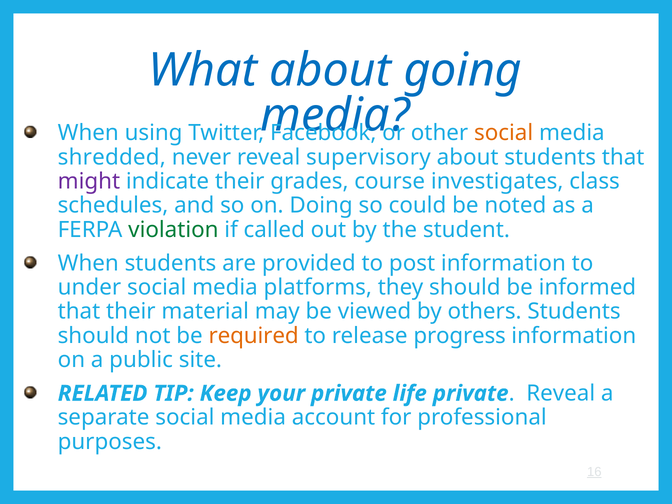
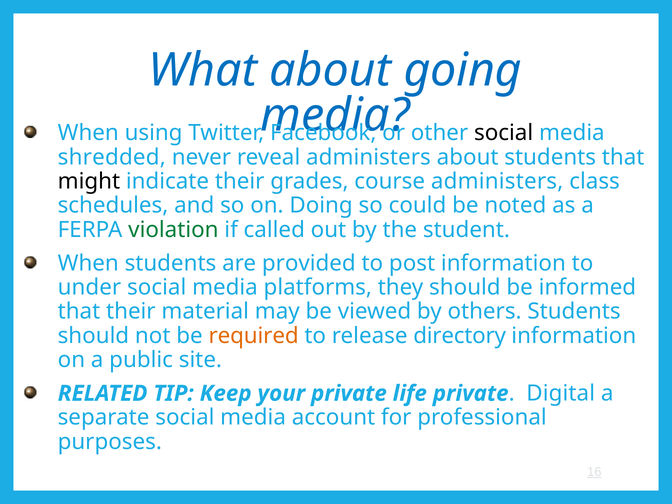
social colour: orange -> black (504, 133)
reveal supervisory: supervisory -> administers (368, 157)
might colour: purple -> black (89, 181)
course investigates: investigates -> administers (497, 181)
progress: progress -> directory (460, 336)
Reveal: Reveal -> Digital (561, 393)
